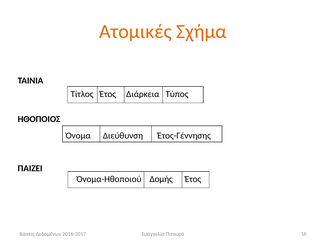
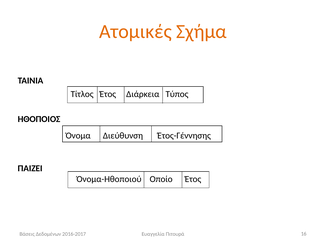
Δομής: Δομής -> Οποίο (161, 179)
